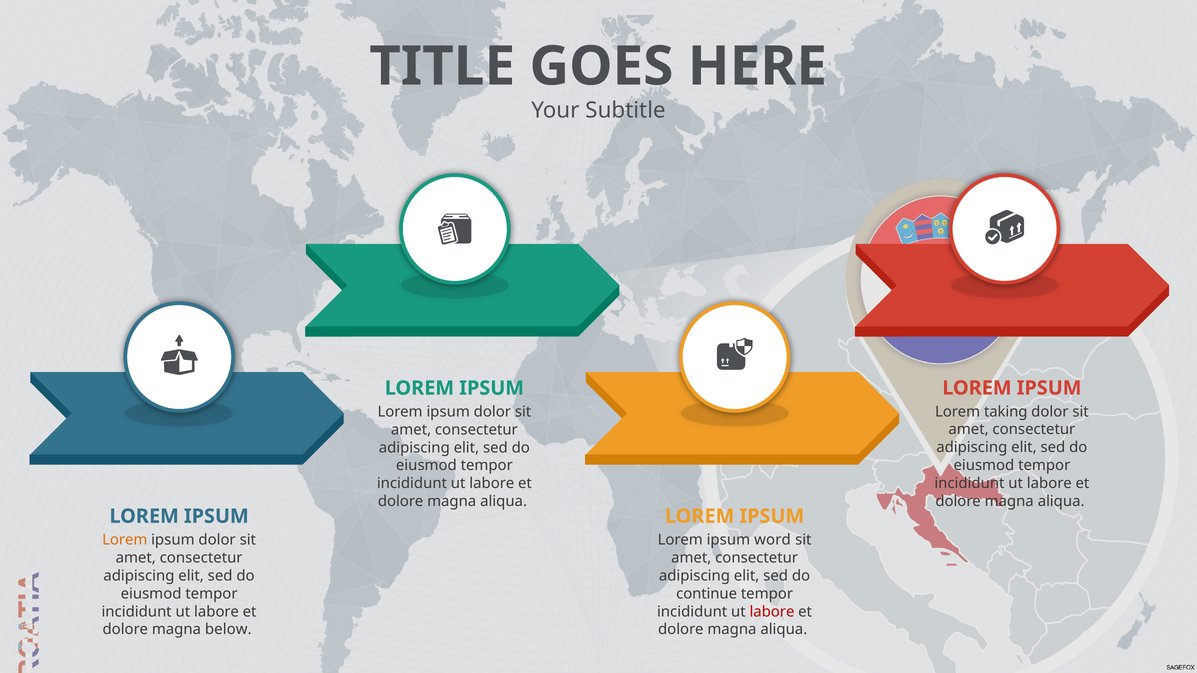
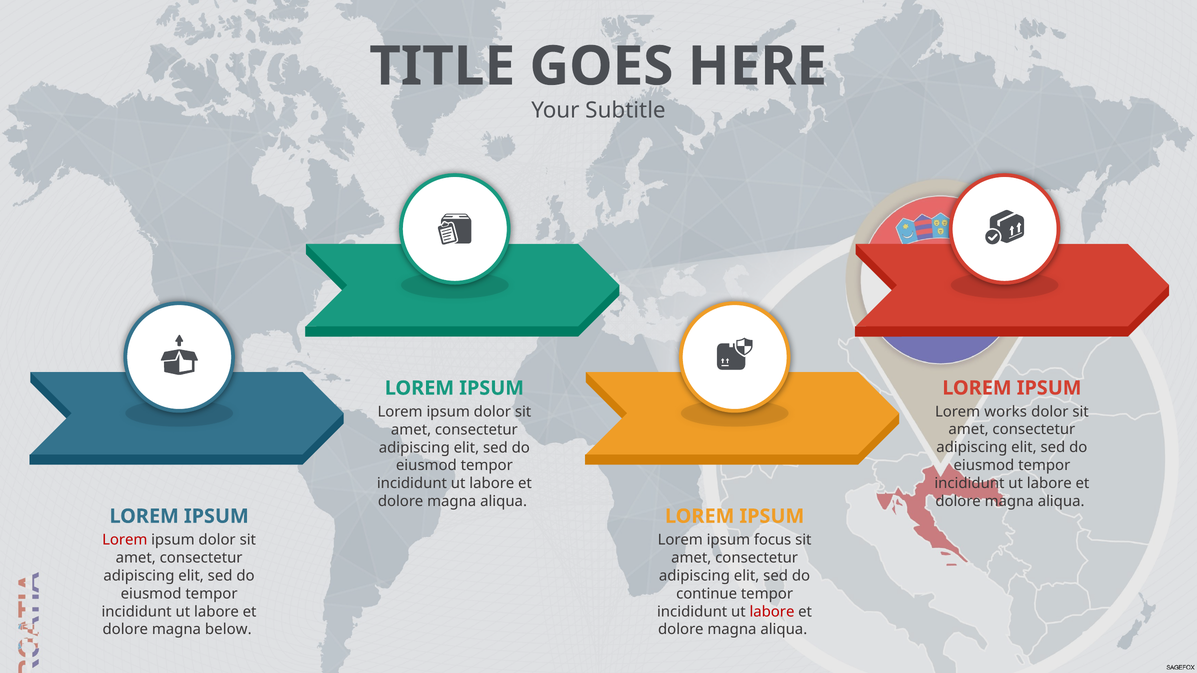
taking: taking -> works (1006, 412)
Lorem colour: orange -> red (125, 540)
word: word -> focus (773, 540)
